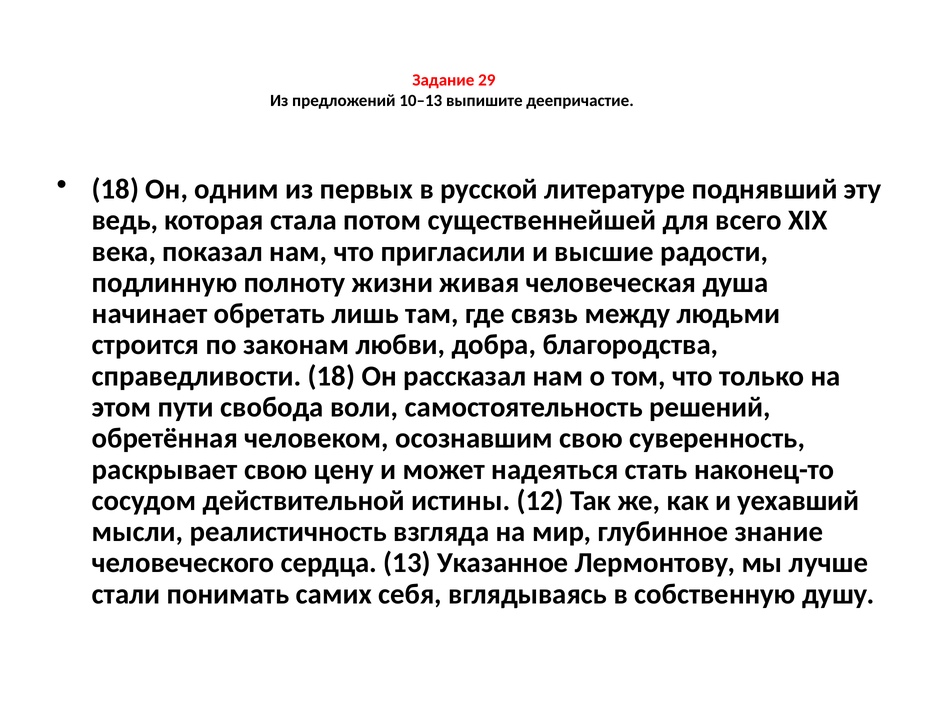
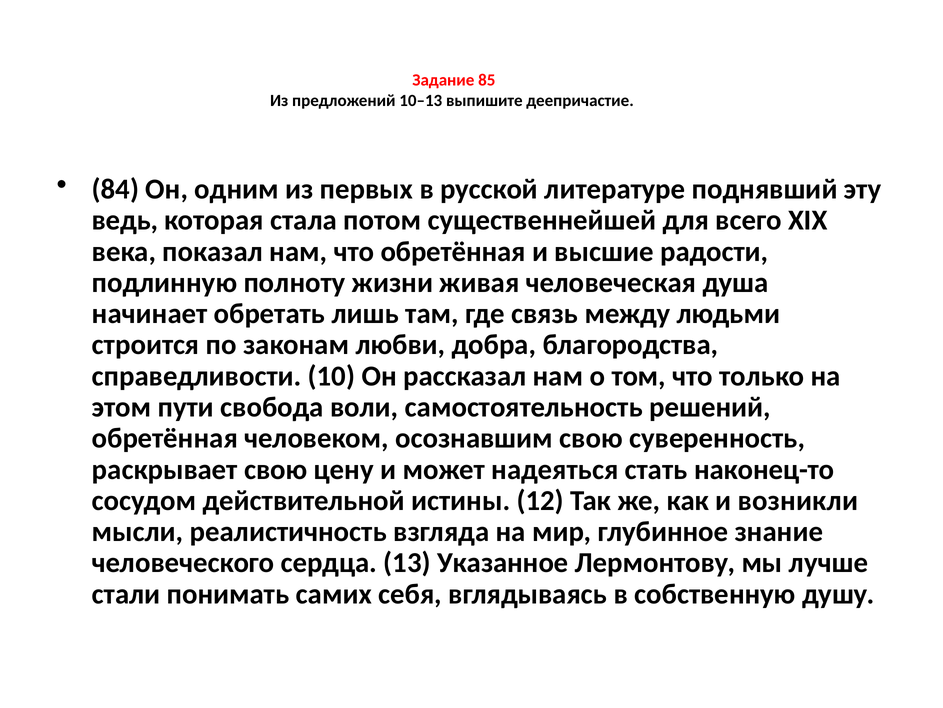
29: 29 -> 85 (487, 80)
18: 18 -> 84 (115, 189)
что пригласили: пригласили -> обретённая (453, 251)
справедливости 18: 18 -> 10 (331, 376)
уехавший: уехавший -> возникли (798, 500)
